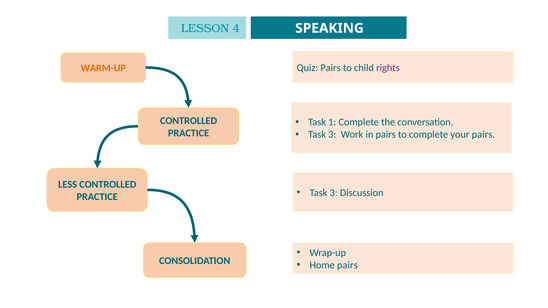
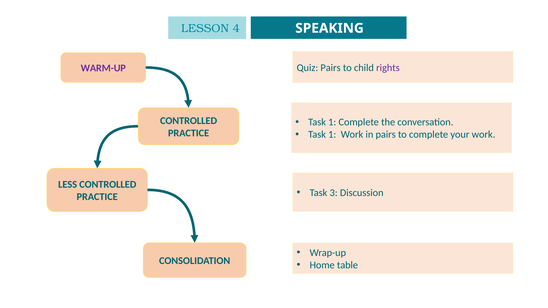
WARM-UP colour: orange -> purple (103, 68)
3: 3 -> 1 (332, 135)
your pairs: pairs -> work (484, 135)
Home pairs: pairs -> table (347, 265)
